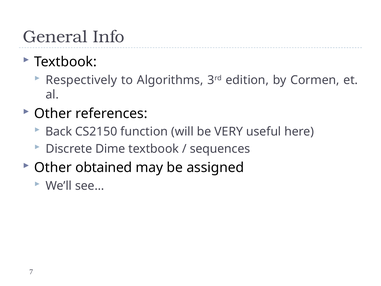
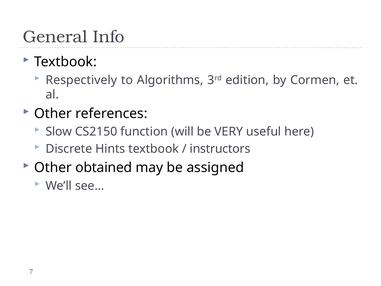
Back: Back -> Slow (59, 131)
Dime: Dime -> Hints (110, 149)
sequences: sequences -> instructors (220, 149)
